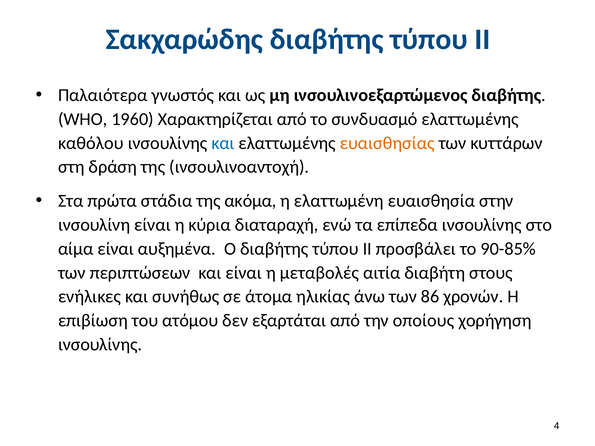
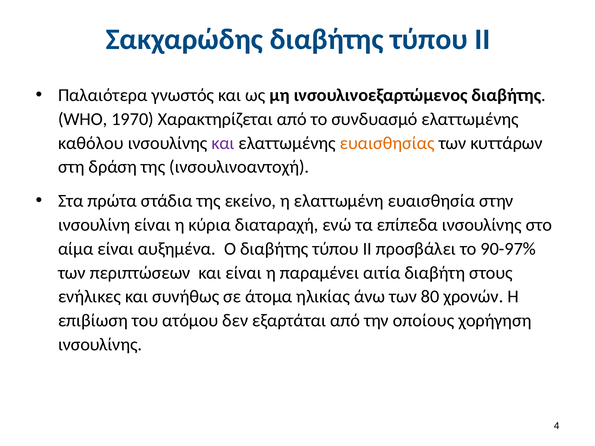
1960: 1960 -> 1970 (133, 119)
και colour: blue -> purple (223, 143)
ακόμα: ακόμα -> εκείνο (250, 201)
90-85%: 90-85% -> 90-97% (508, 249)
μεταβολές: μεταβολές -> παραμένει (319, 273)
86: 86 -> 80 (430, 297)
